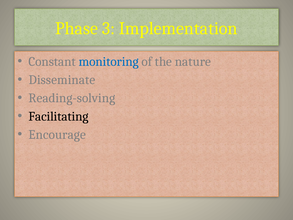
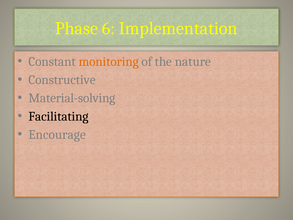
3: 3 -> 6 (108, 28)
monitoring colour: blue -> orange (109, 61)
Disseminate: Disseminate -> Constructive (62, 80)
Reading-solving: Reading-solving -> Material-solving (72, 98)
